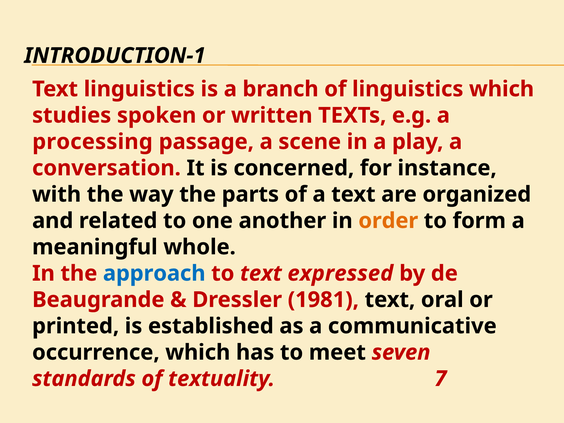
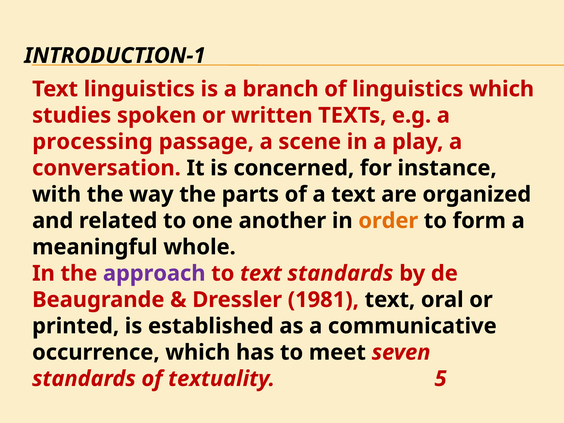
approach colour: blue -> purple (154, 273)
text expressed: expressed -> standards (340, 273)
7: 7 -> 5 (441, 379)
